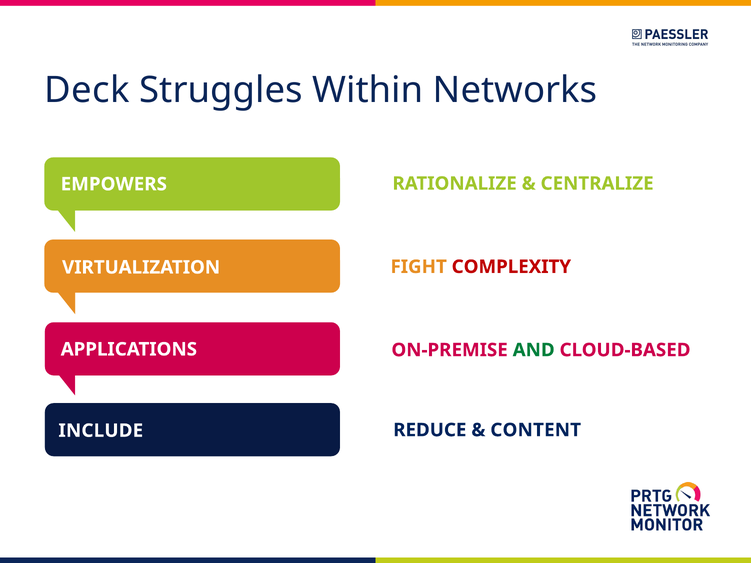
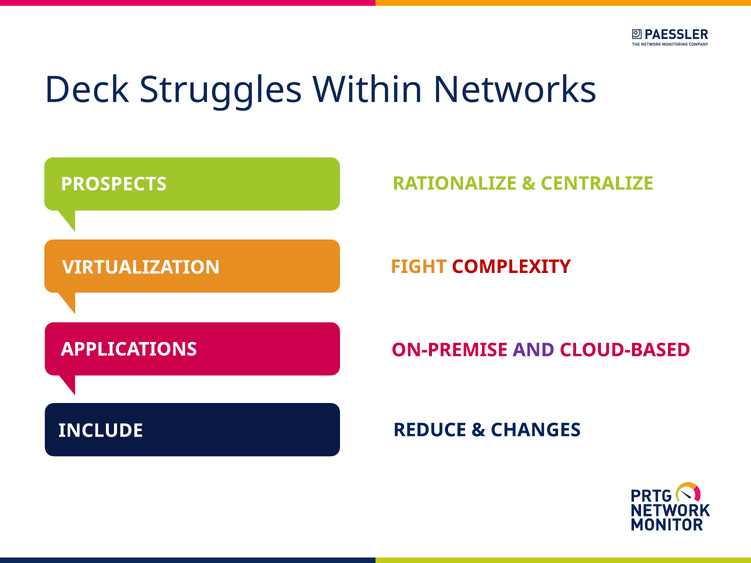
EMPOWERS: EMPOWERS -> PROSPECTS (114, 184)
AND colour: green -> purple (534, 350)
CONTENT: CONTENT -> CHANGES (536, 430)
